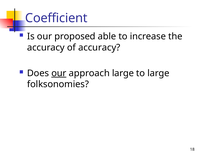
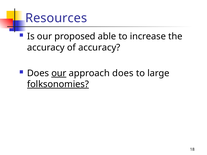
Coefficient: Coefficient -> Resources (56, 18)
approach large: large -> does (123, 73)
folksonomies underline: none -> present (58, 84)
